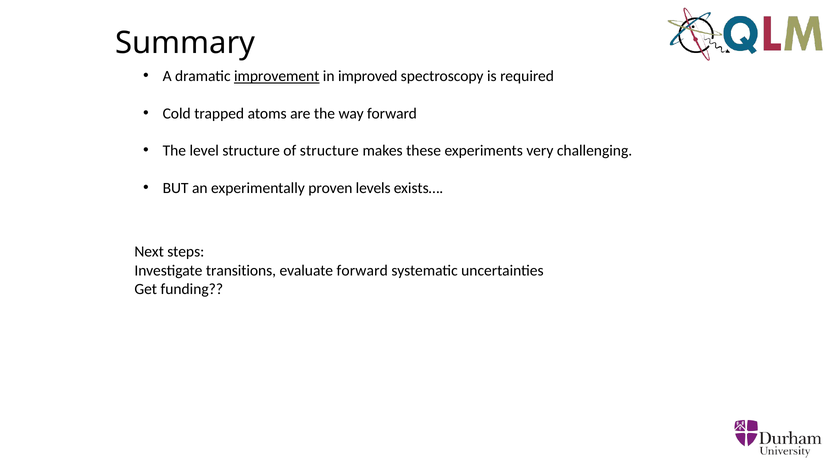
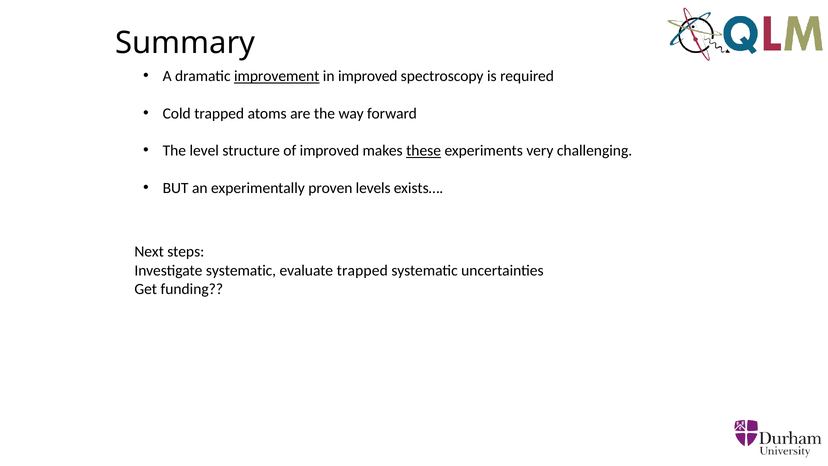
of structure: structure -> improved (329, 151)
these underline: none -> present (424, 151)
Investigate transitions: transitions -> systematic (241, 270)
evaluate forward: forward -> trapped (362, 270)
